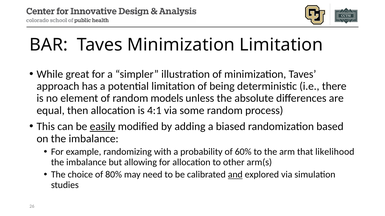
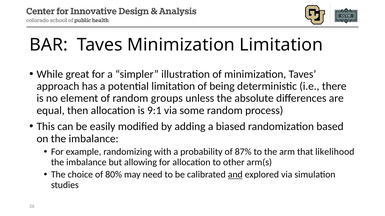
models: models -> groups (167, 99)
4:1: 4:1 -> 9:1 (154, 111)
easily underline: present -> none (103, 127)
60%: 60% -> 87% (243, 152)
